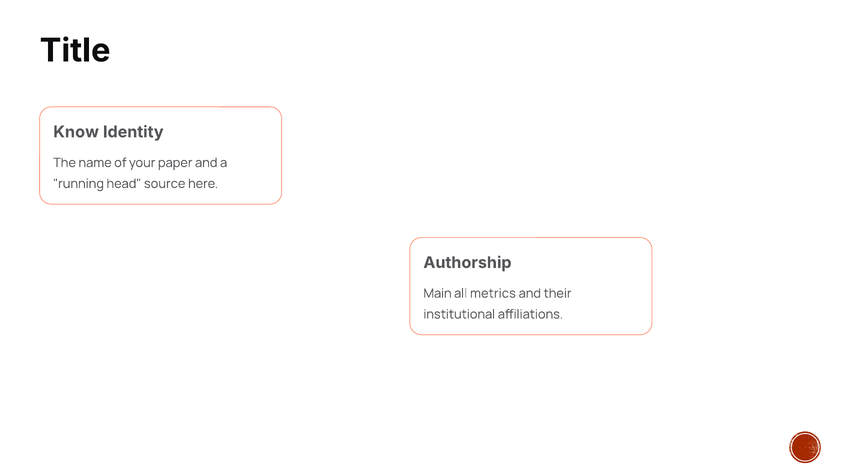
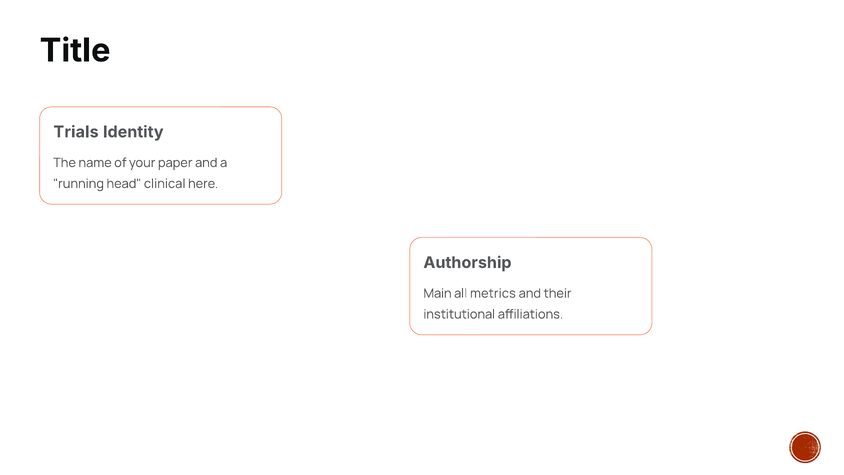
Know: Know -> Trials (76, 132)
source: source -> clinical (165, 184)
